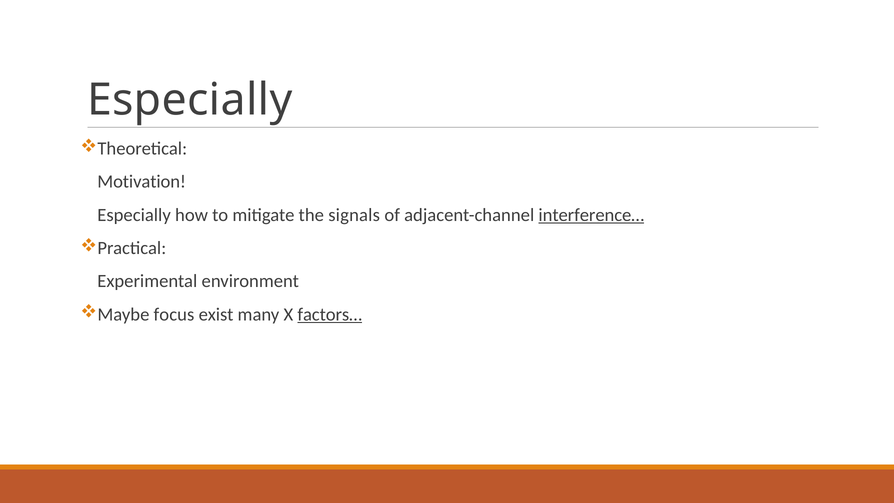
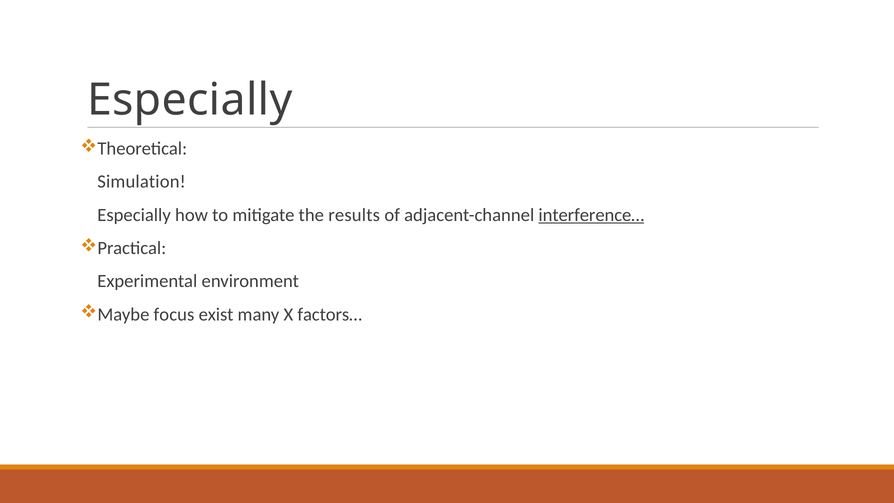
Motivation: Motivation -> Simulation (142, 182)
signals: signals -> results (354, 215)
factors… underline: present -> none (330, 314)
